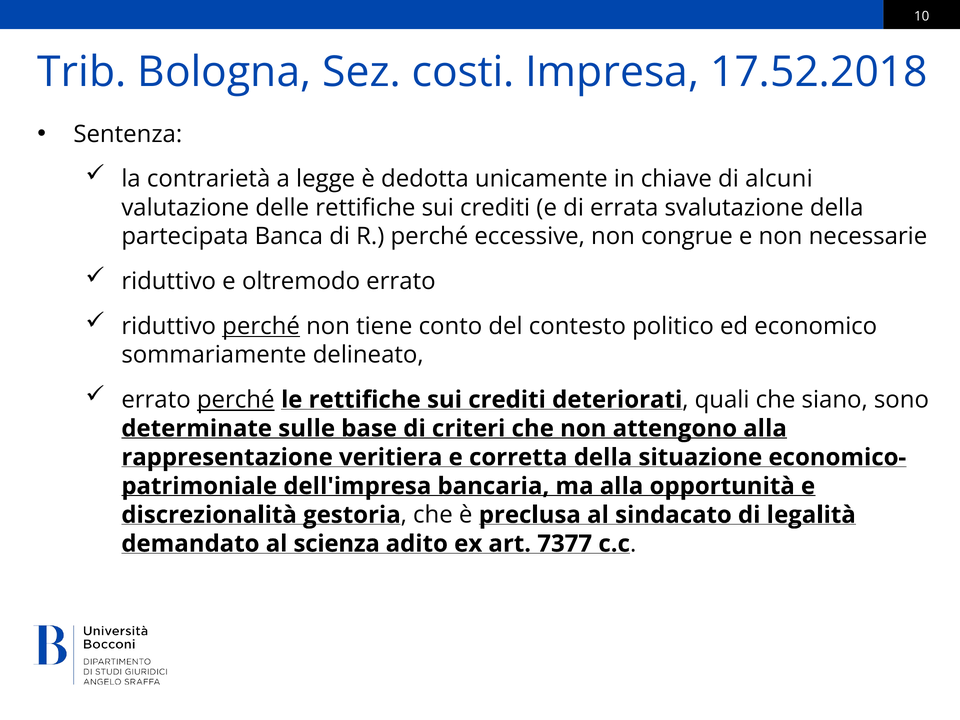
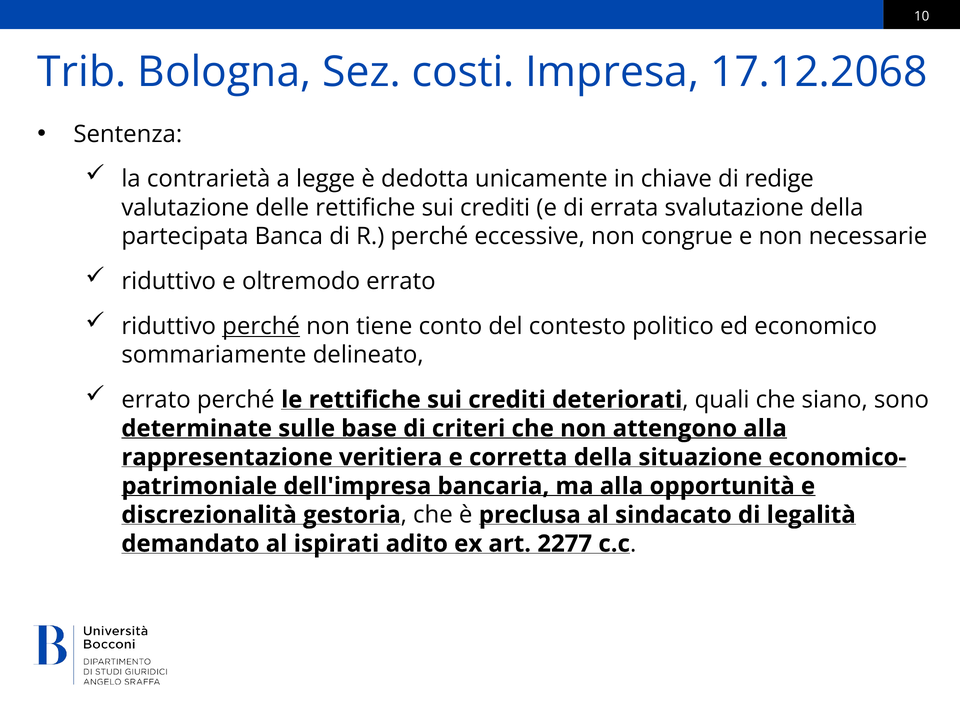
17.52.2018: 17.52.2018 -> 17.12.2068 (819, 72)
alcuni: alcuni -> redige (779, 179)
perché underline: present -> none (236, 400)
scienza: scienza -> ispirati (337, 544)
7377: 7377 -> 2277 (565, 544)
